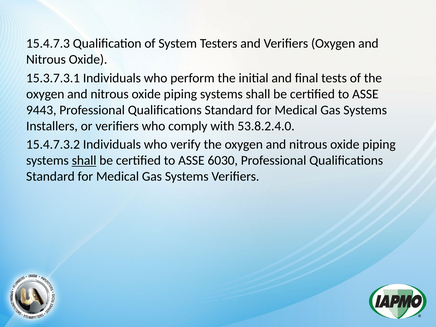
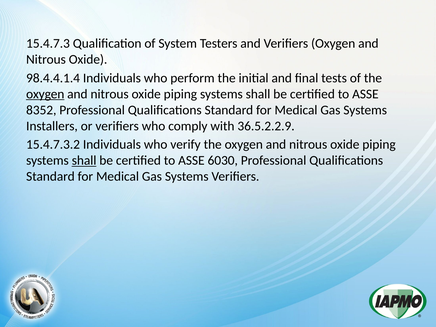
15.3.7.3.1: 15.3.7.3.1 -> 98.4.4.1.4 (53, 78)
oxygen underline: none -> present (45, 94)
9443: 9443 -> 8352 (41, 110)
53.8.2.4.0: 53.8.2.4.0 -> 36.5.2.2.9 (266, 126)
